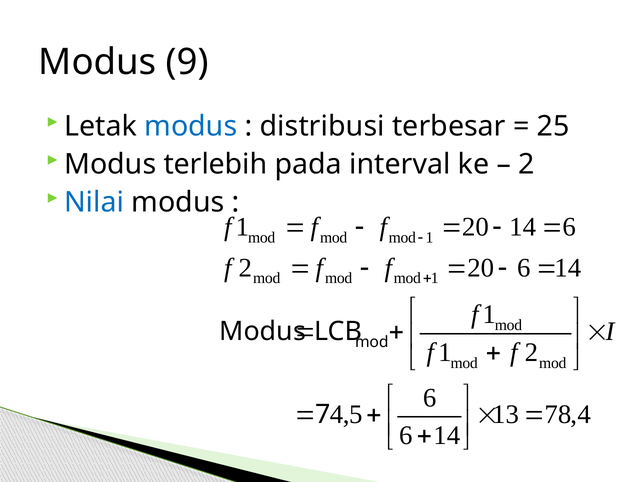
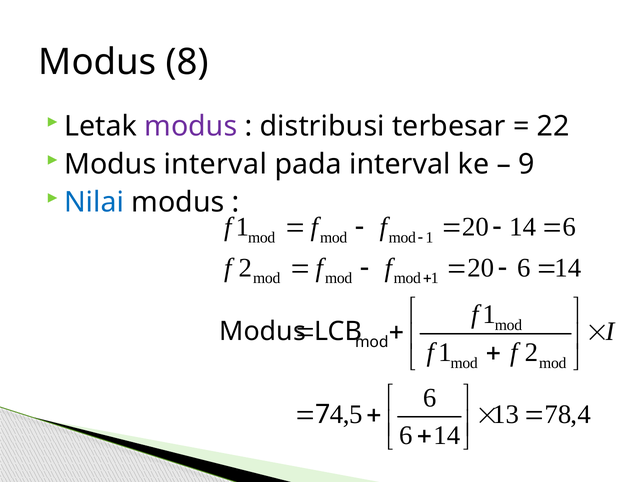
9: 9 -> 8 (187, 62)
modus colour: blue -> purple (191, 126)
25: 25 -> 22 (553, 126)
Modus terlebih: terlebih -> interval (215, 164)
2: 2 -> 9 (527, 164)
